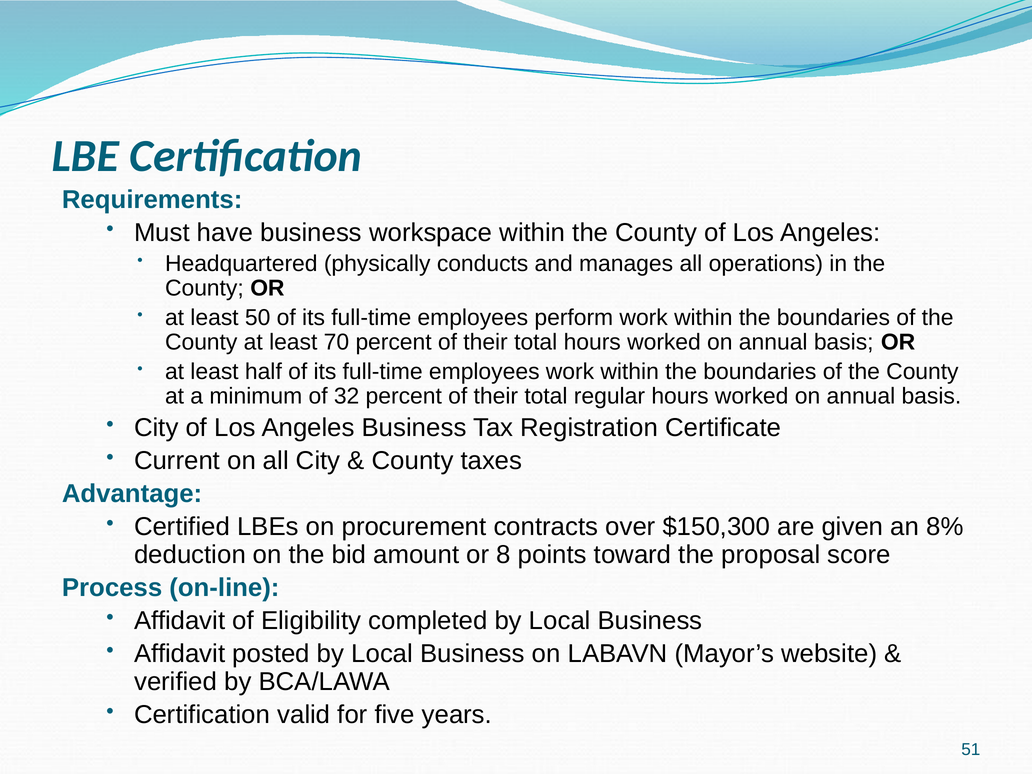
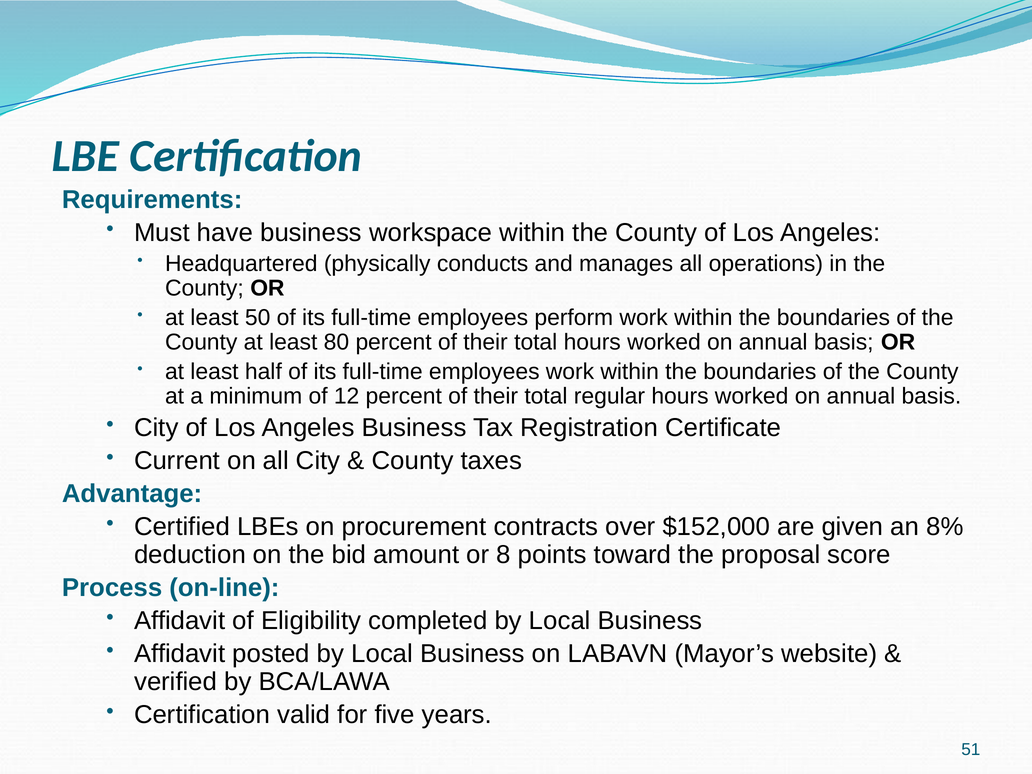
70: 70 -> 80 (336, 342)
32: 32 -> 12 (347, 396)
$150,300: $150,300 -> $152,000 (716, 527)
